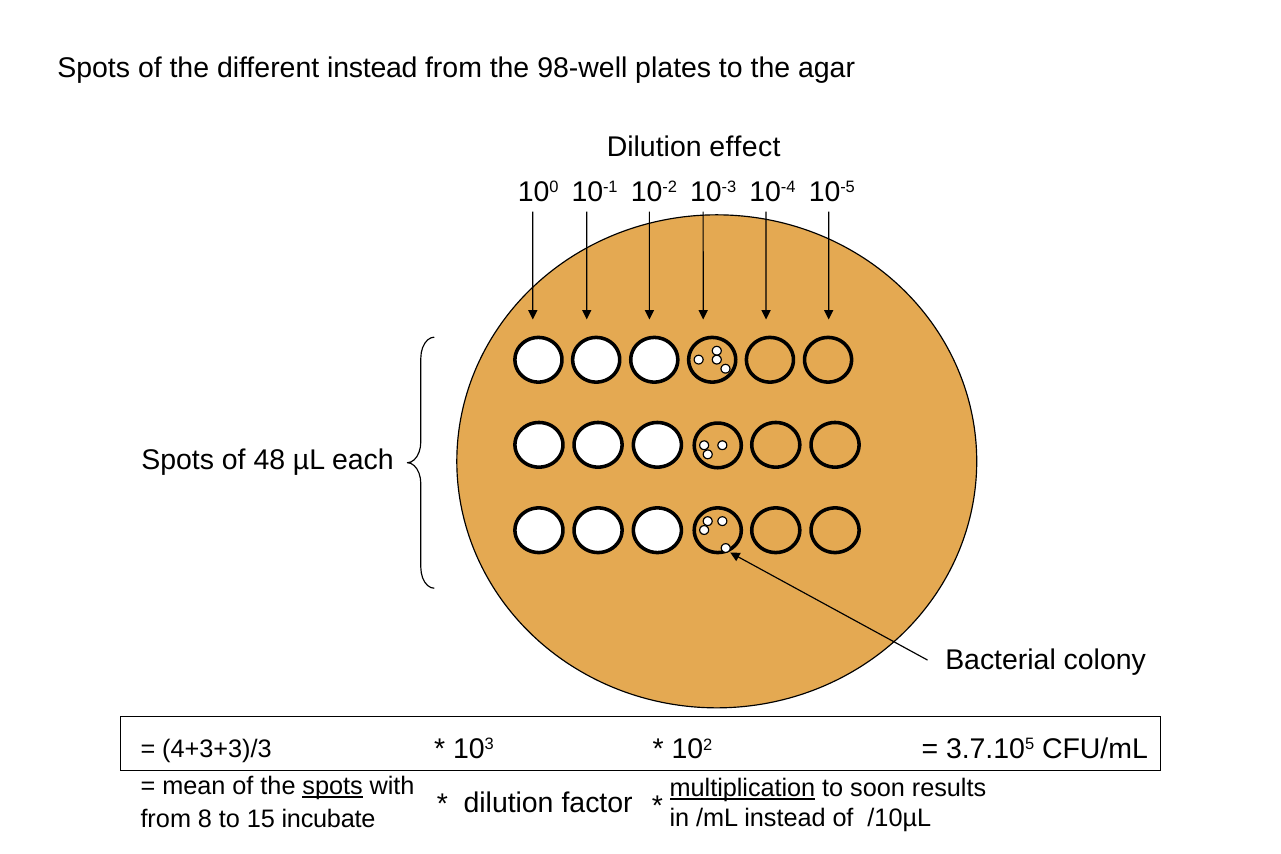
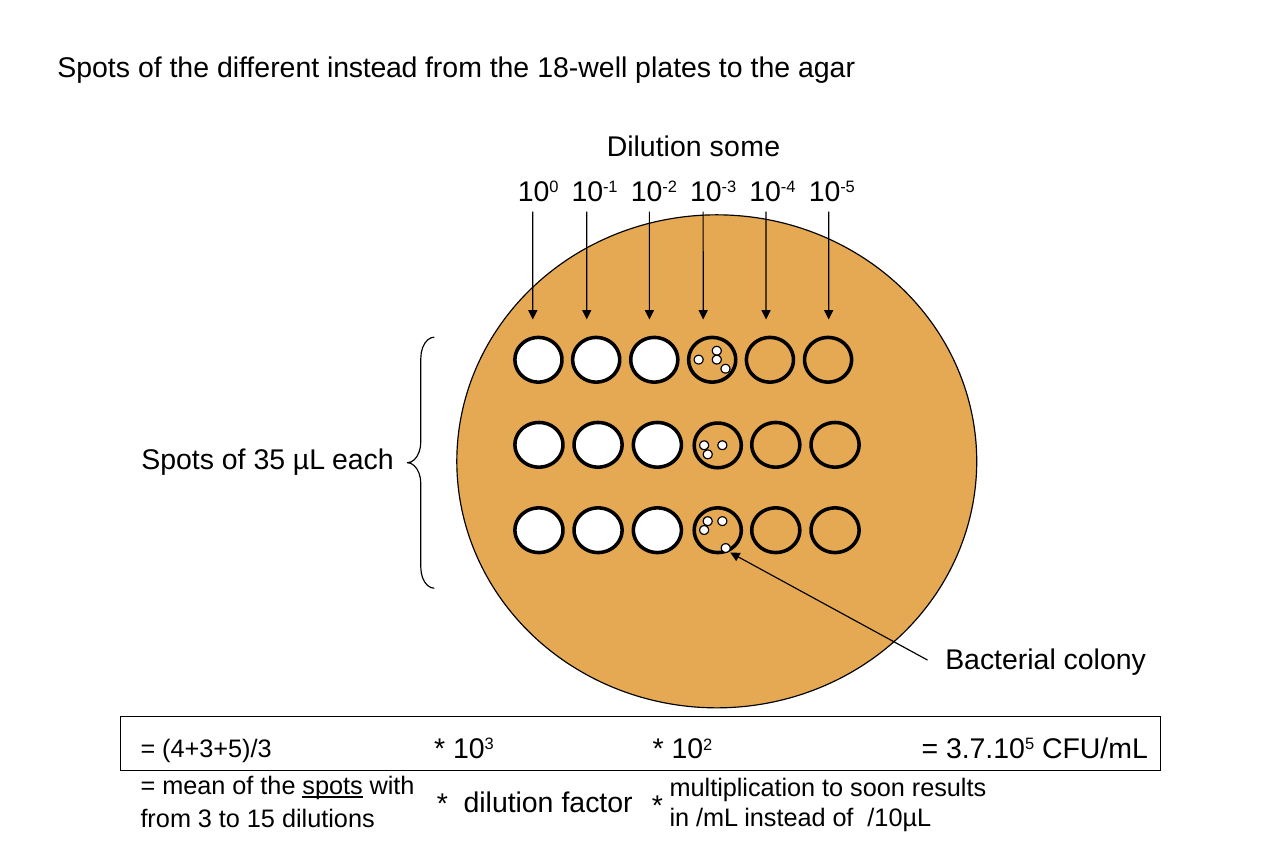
98-well: 98-well -> 18-well (582, 68)
effect: effect -> some (745, 147)
48: 48 -> 35 (269, 461)
4+3+3)/3: 4+3+3)/3 -> 4+3+5)/3 (217, 749)
multiplication underline: present -> none (742, 788)
8: 8 -> 3 (205, 820)
incubate: incubate -> dilutions (328, 820)
